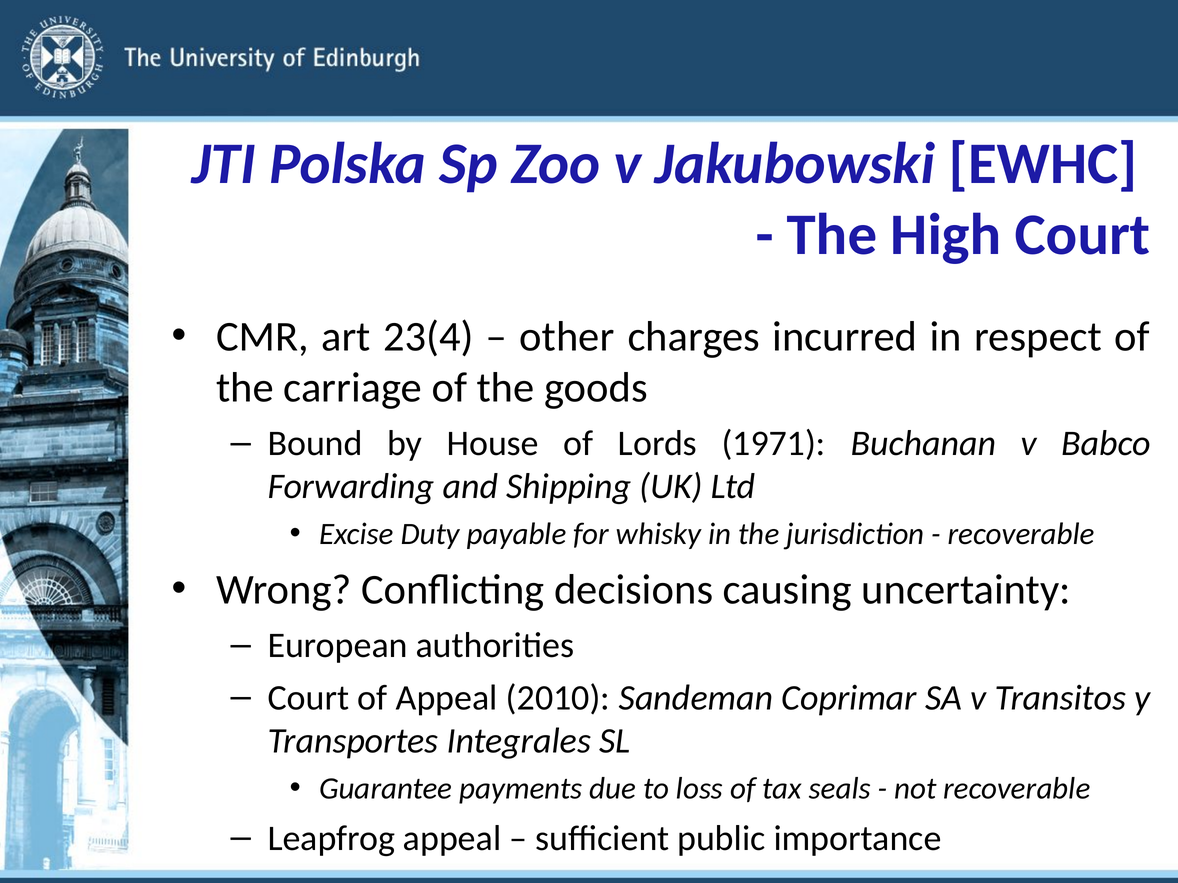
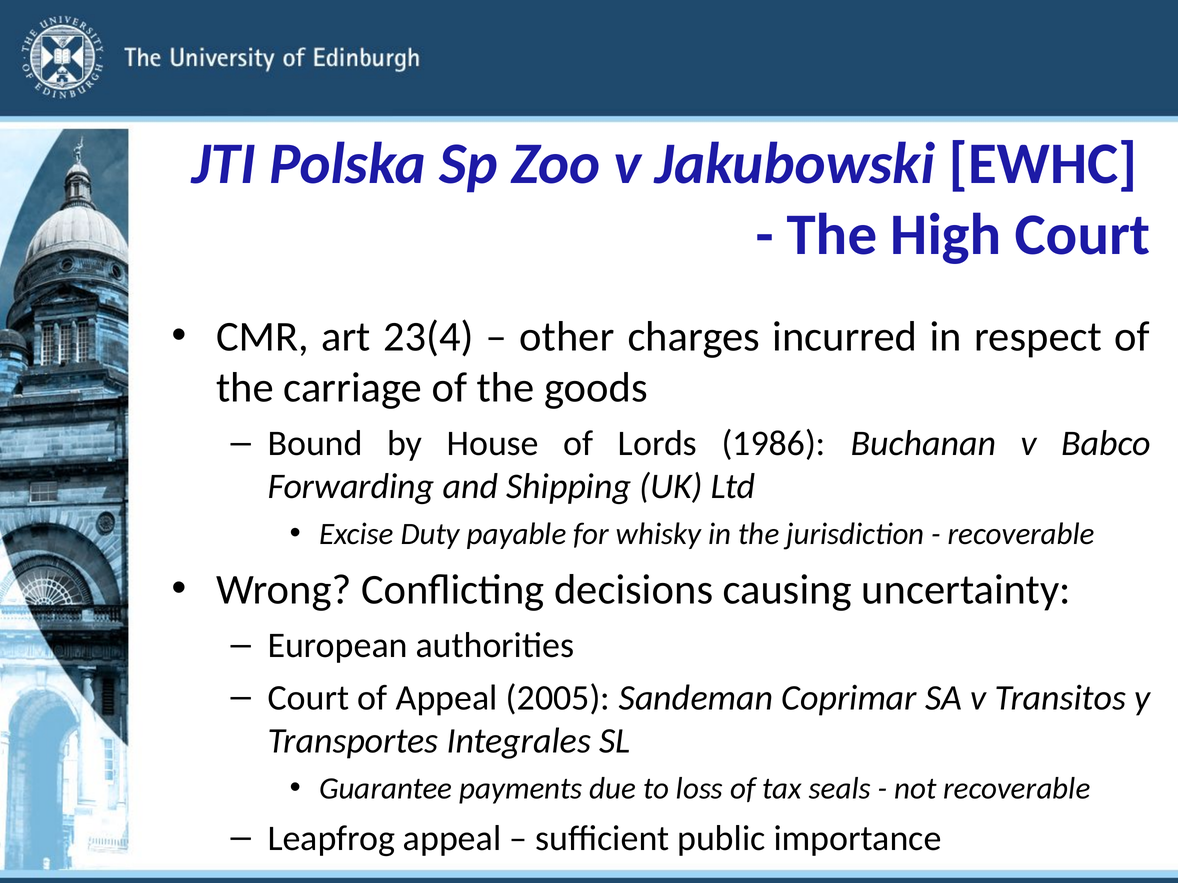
1971: 1971 -> 1986 (774, 444)
2010: 2010 -> 2005 (558, 698)
